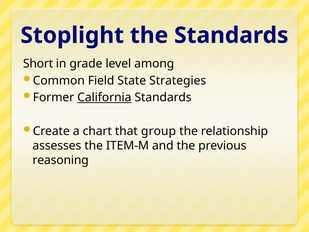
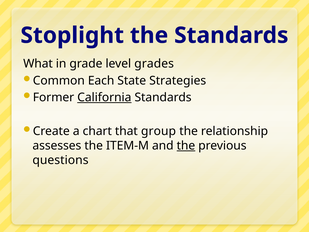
Short: Short -> What (38, 64)
among: among -> grades (154, 64)
Field: Field -> Each (101, 81)
the underline: none -> present (186, 145)
reasoning: reasoning -> questions (60, 160)
